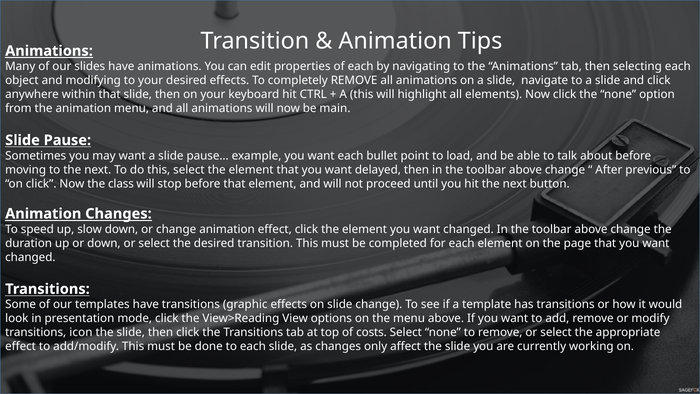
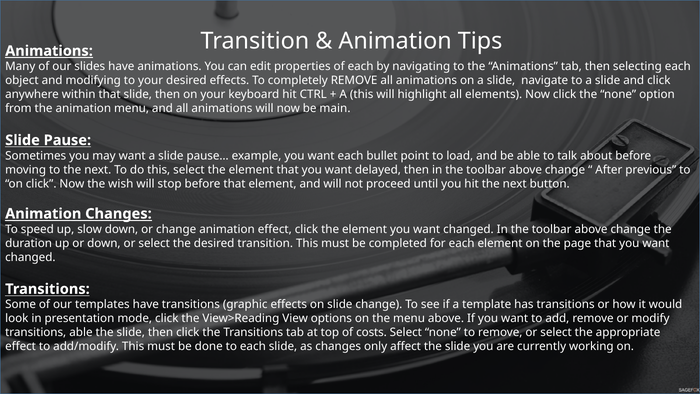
class: class -> wish (121, 184)
transitions icon: icon -> able (81, 332)
